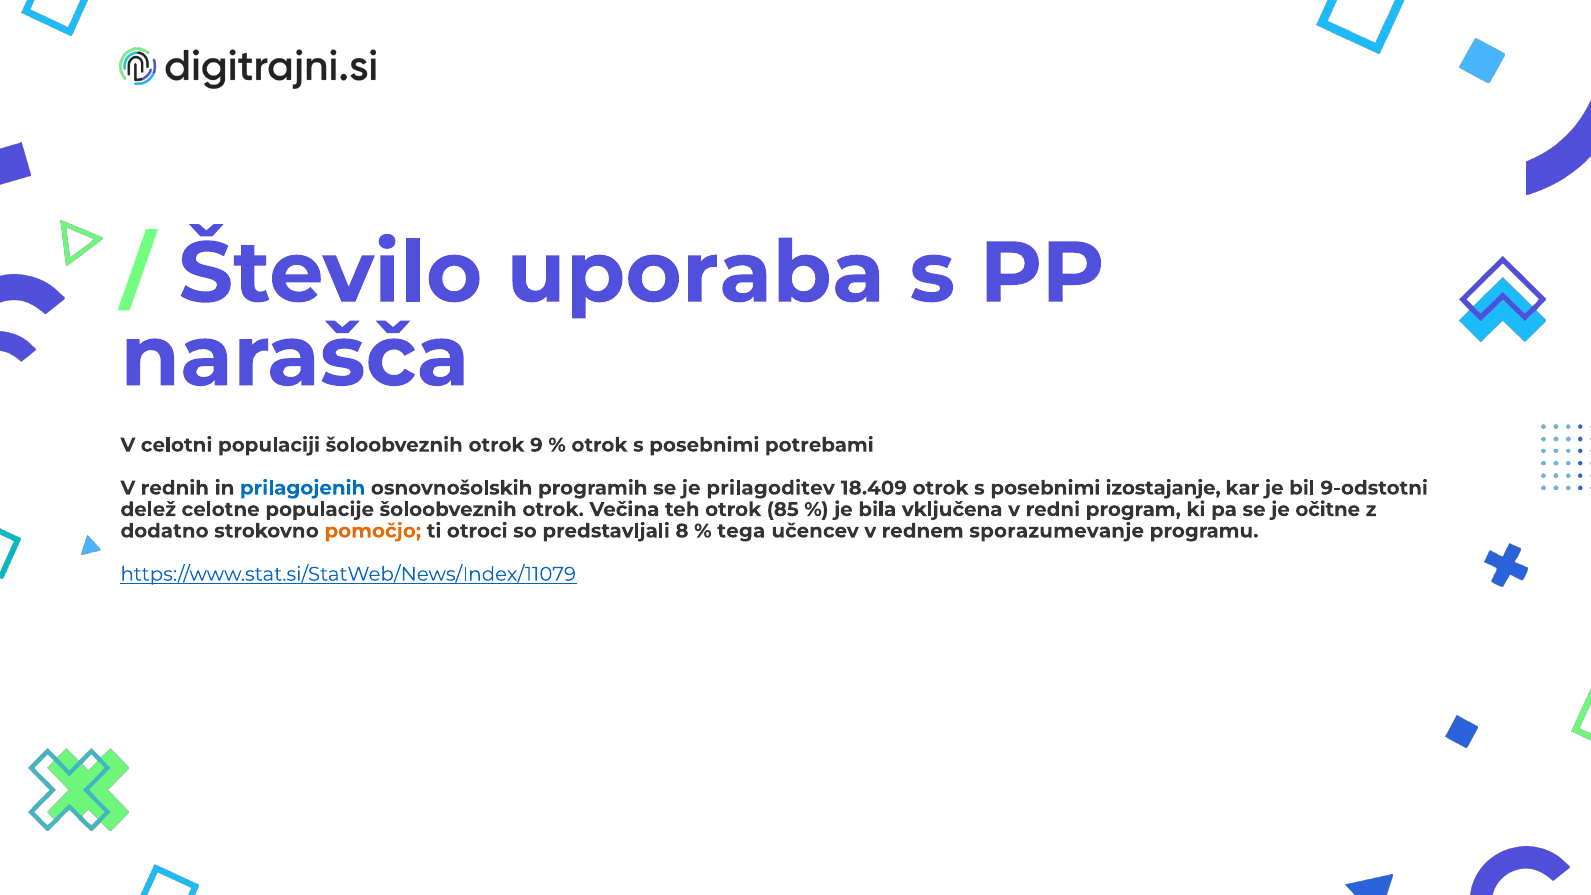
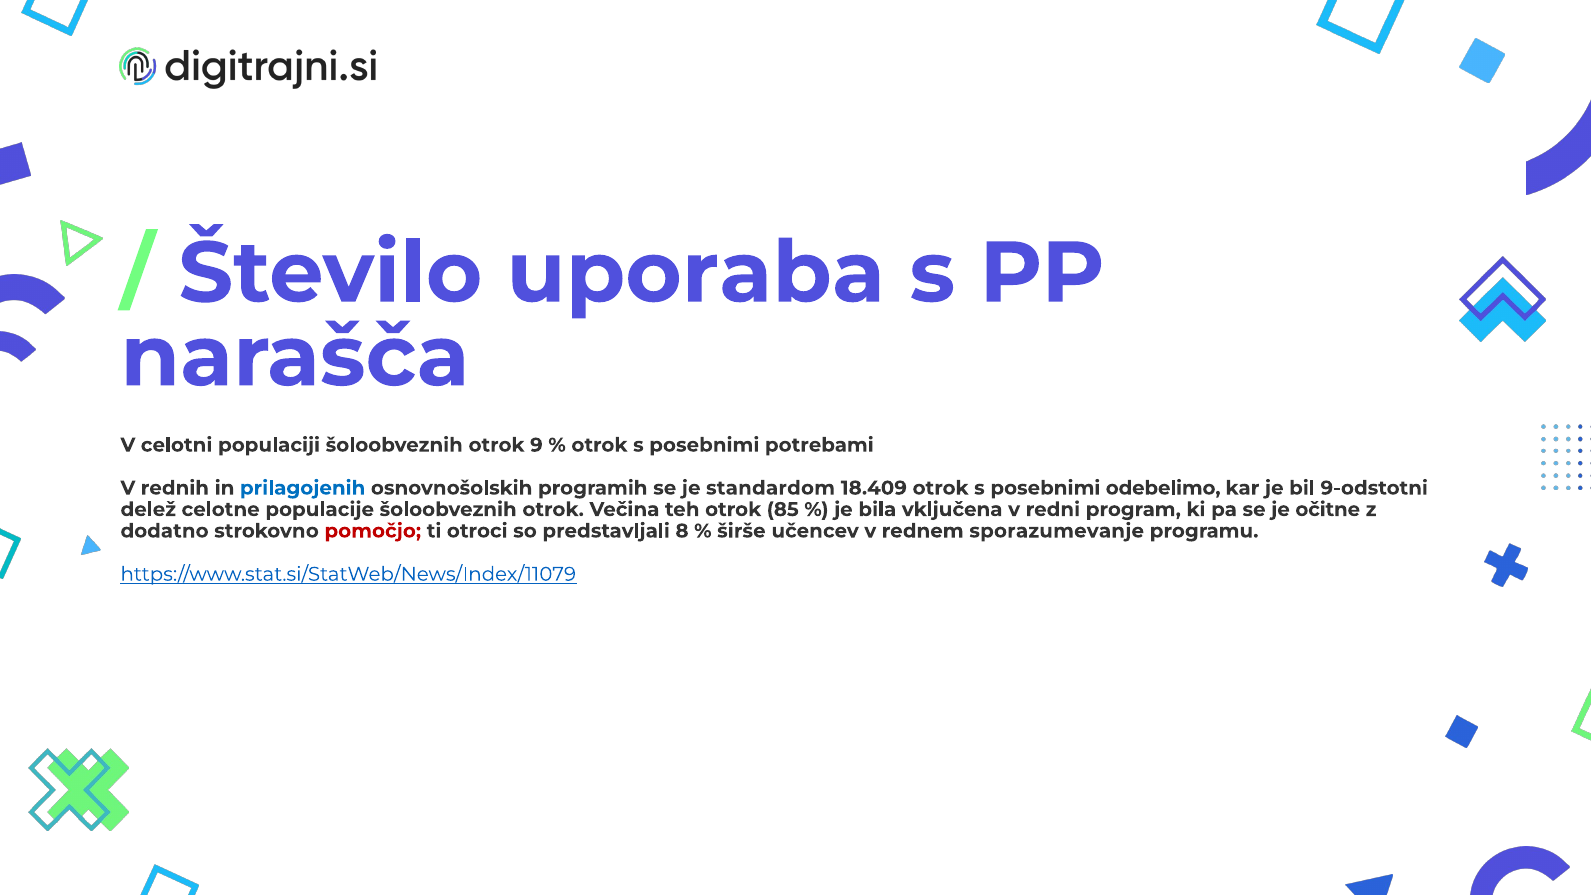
prilagoditev: prilagoditev -> standardom (771, 488)
izostajanje: izostajanje -> odebelimo (1163, 488)
pomočjo colour: orange -> red (373, 531)
tega: tega -> širše (741, 531)
